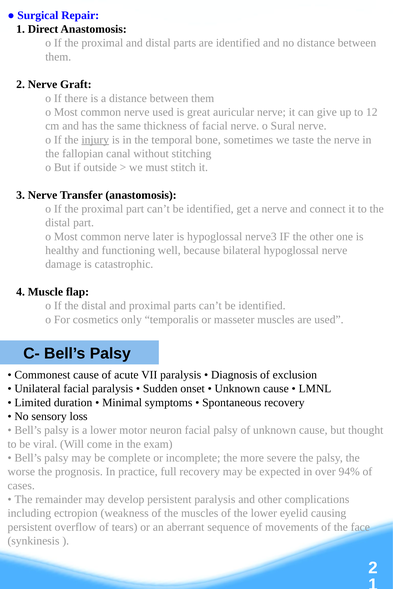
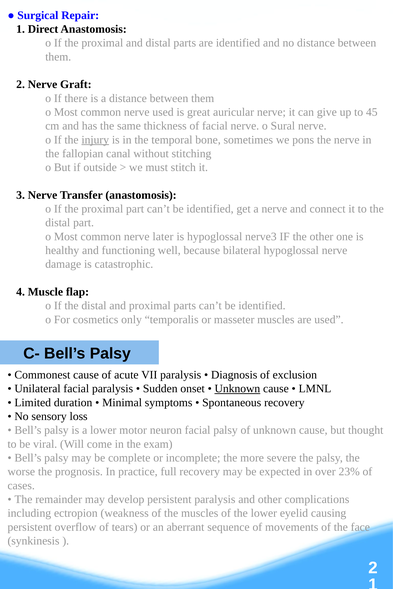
12: 12 -> 45 (372, 112)
taste: taste -> pons (303, 140)
Unknown underline: none -> present (237, 389)
94%: 94% -> 23% (349, 472)
